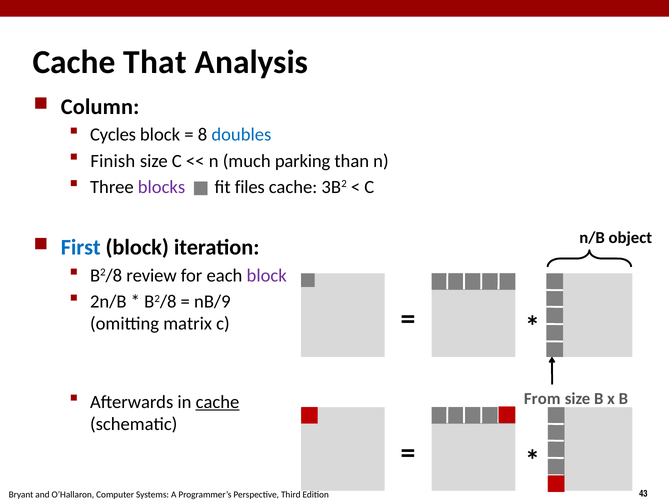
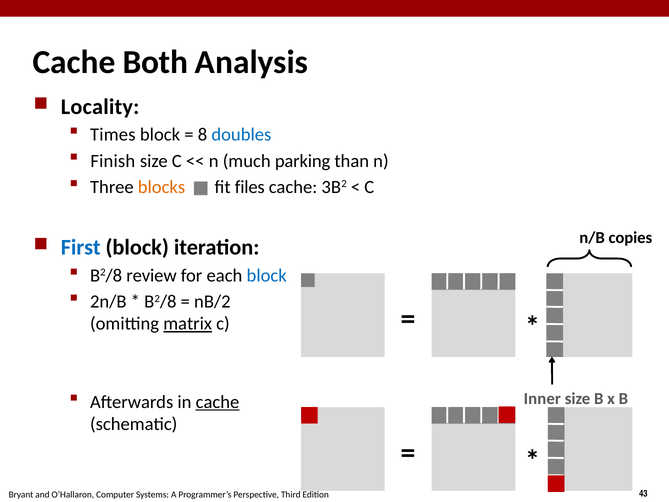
That: That -> Both (155, 62)
Column: Column -> Locality (100, 107)
Cycles: Cycles -> Times (113, 135)
blocks colour: purple -> orange (162, 187)
object: object -> copies (630, 237)
block colour: purple -> blue (267, 275)
nB/9: nB/9 -> nB/2 (212, 301)
matrix underline: none -> present (188, 324)
From: From -> Inner (542, 399)
